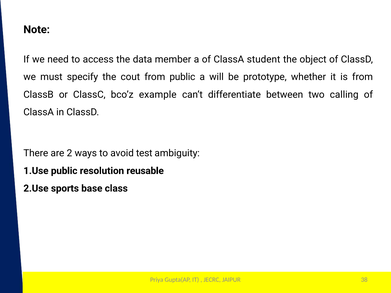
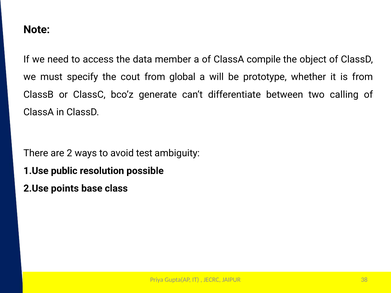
student: student -> compile (264, 59)
from public: public -> global (182, 77)
example: example -> generate (158, 95)
reusable: reusable -> possible (145, 171)
sports: sports -> points (65, 189)
